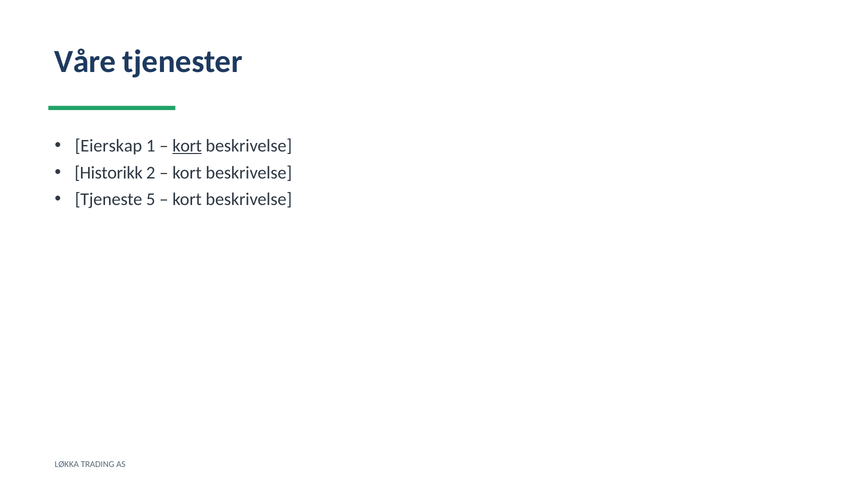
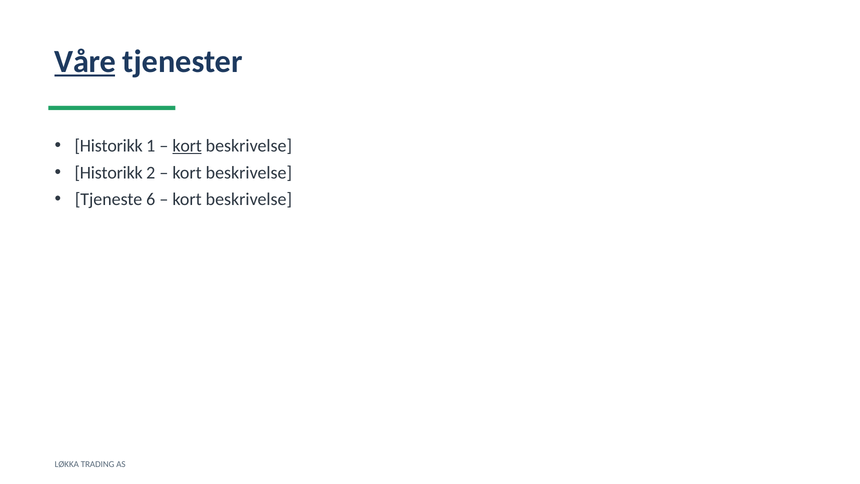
Våre underline: none -> present (85, 61)
Eierskap: Eierskap -> Historikk (109, 146)
5: 5 -> 6 (151, 199)
